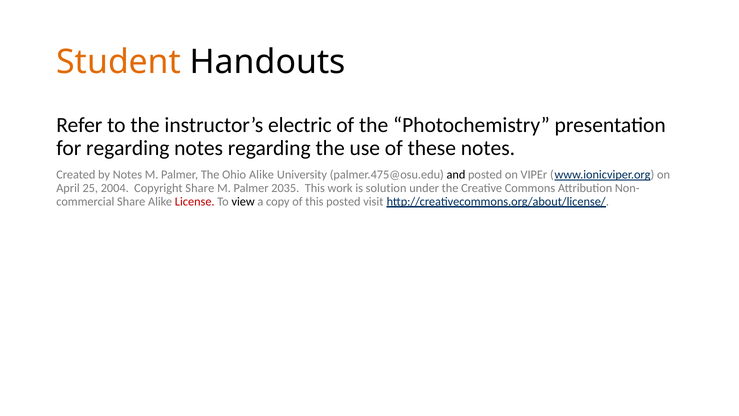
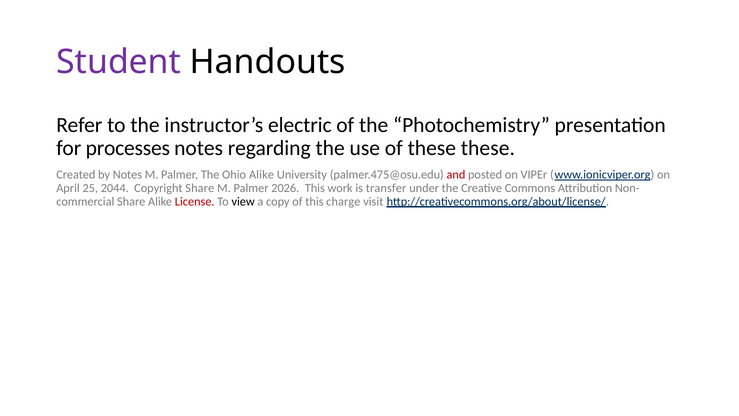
Student colour: orange -> purple (119, 62)
for regarding: regarding -> processes (128, 148)
these notes: notes -> these (488, 148)
and colour: black -> red (456, 174)
2004: 2004 -> 2044 (115, 188)
2035: 2035 -> 2026 (285, 188)
solution: solution -> transfer (386, 188)
this posted: posted -> charge (343, 201)
